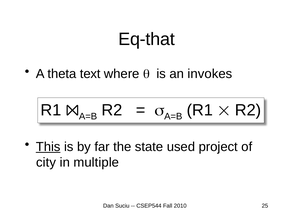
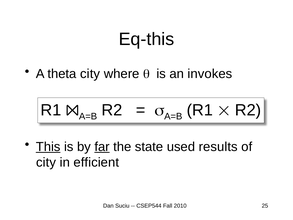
Eq-that: Eq-that -> Eq-this (146, 39)
theta text: text -> city (90, 74)
far underline: none -> present (102, 147)
project: project -> results (218, 147)
multiple: multiple -> efficient (96, 162)
